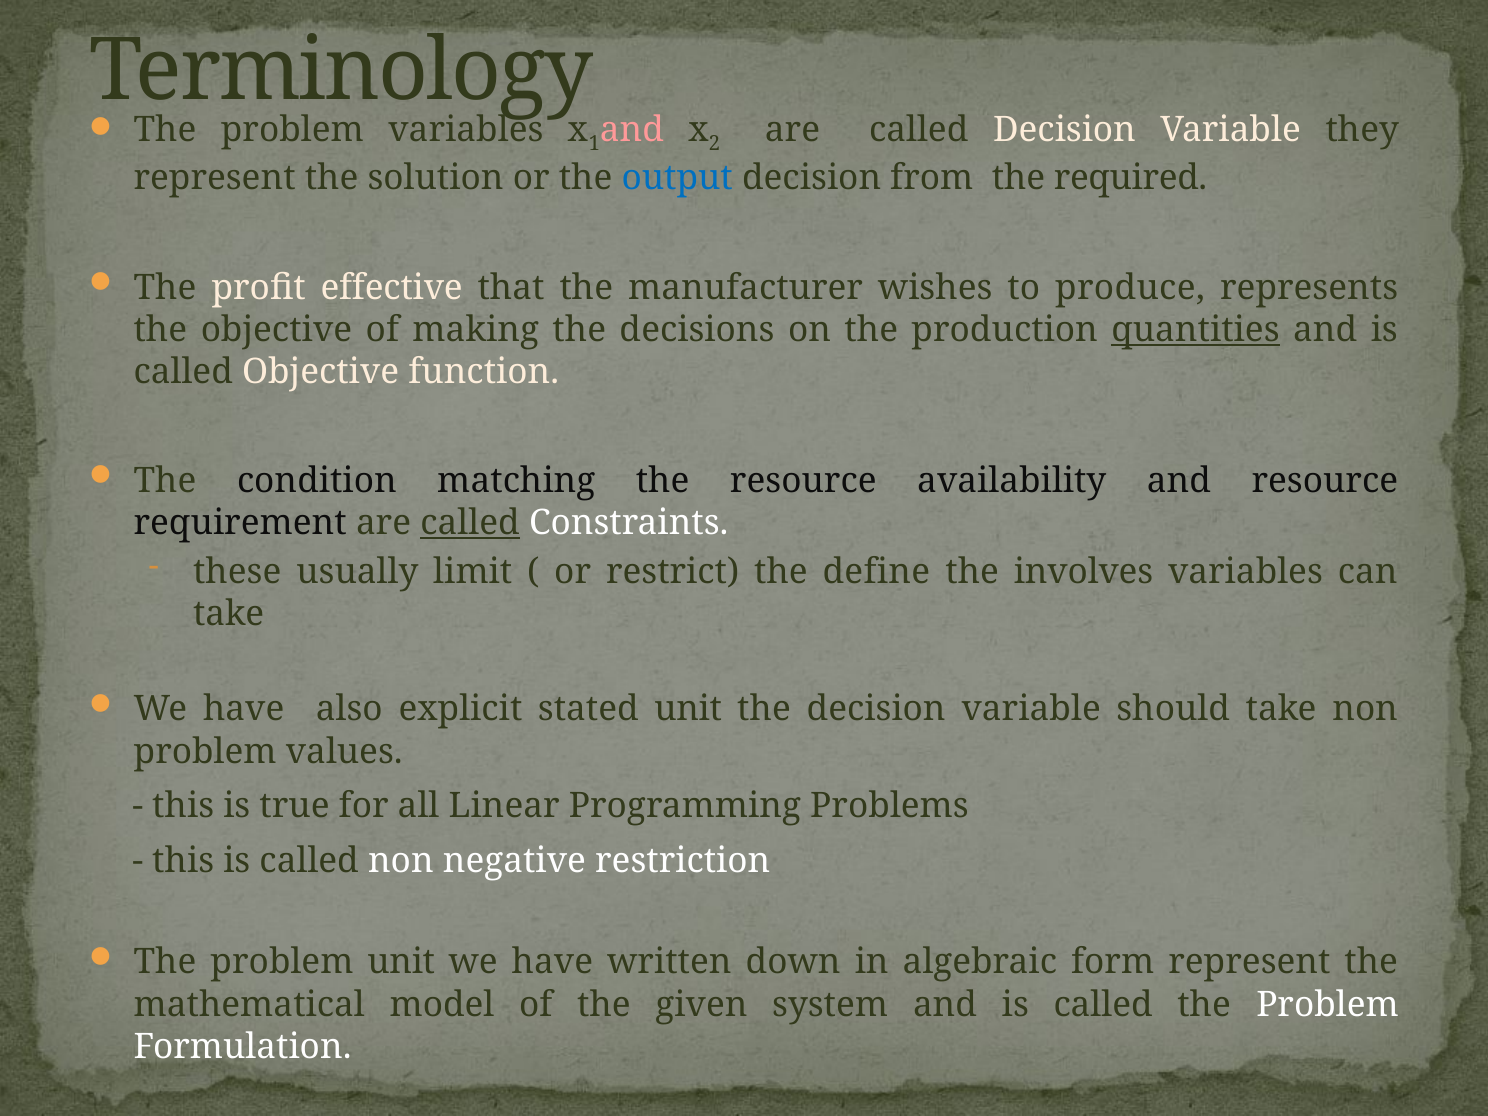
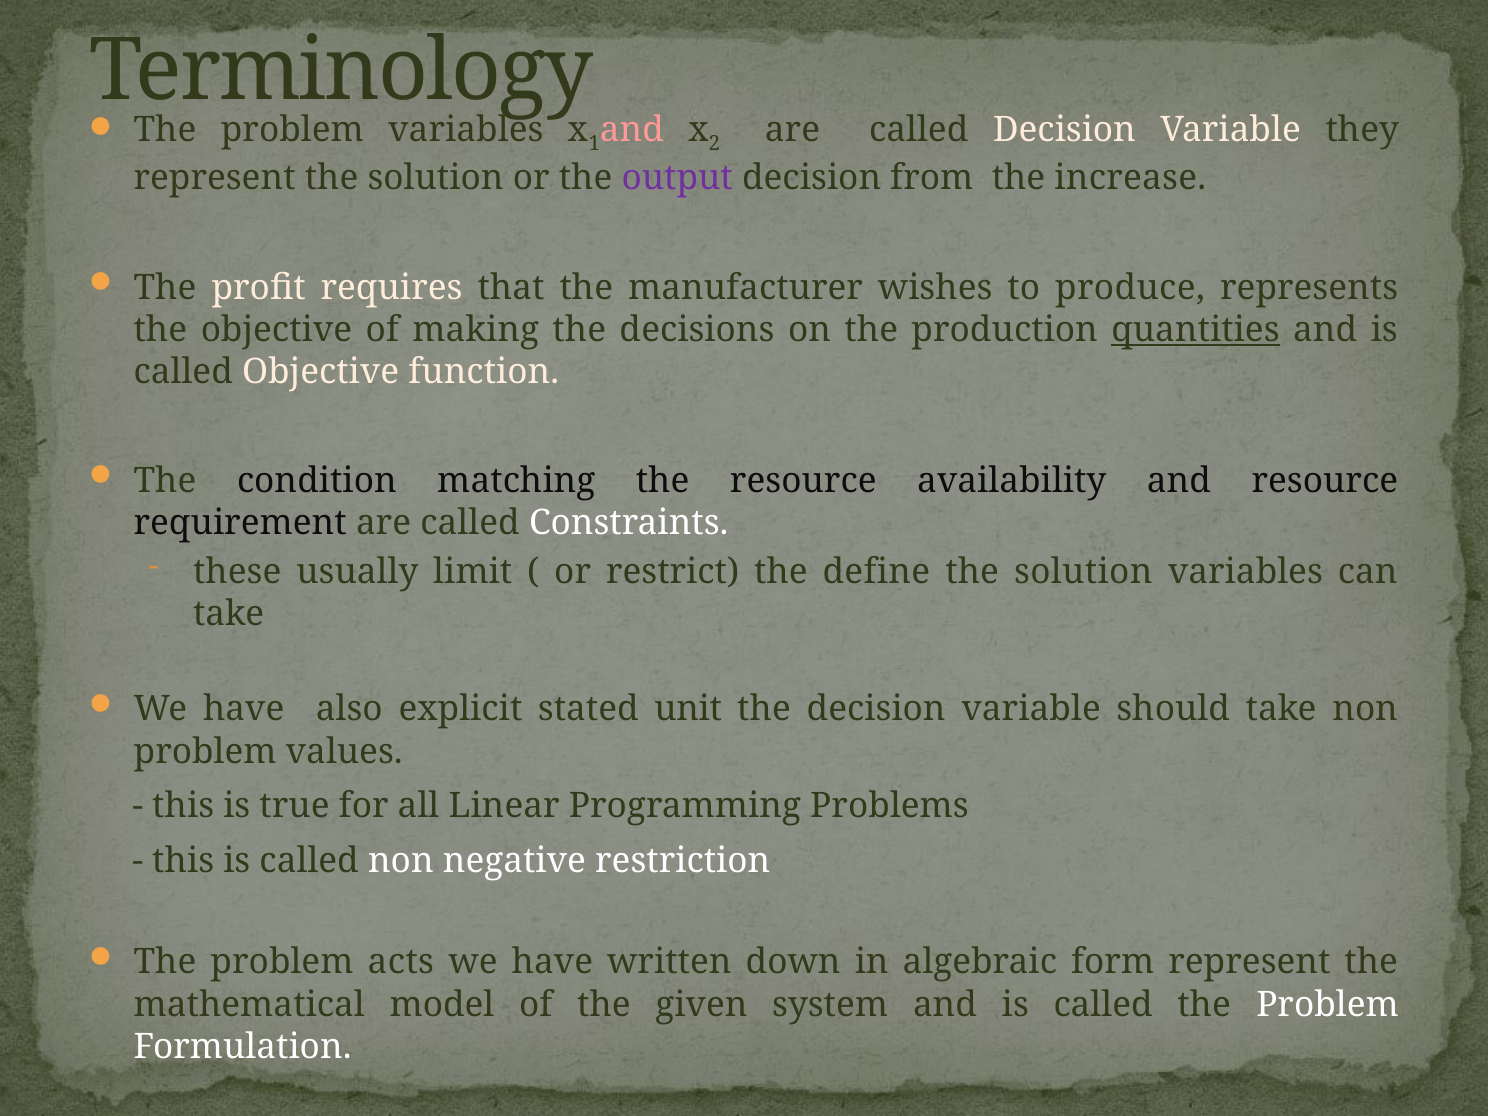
output colour: blue -> purple (677, 178)
required: required -> increase (1130, 178)
effective: effective -> requires (392, 287)
called underline: present -> none (470, 523)
involves: involves -> solution (1083, 572)
problem unit: unit -> acts (401, 962)
